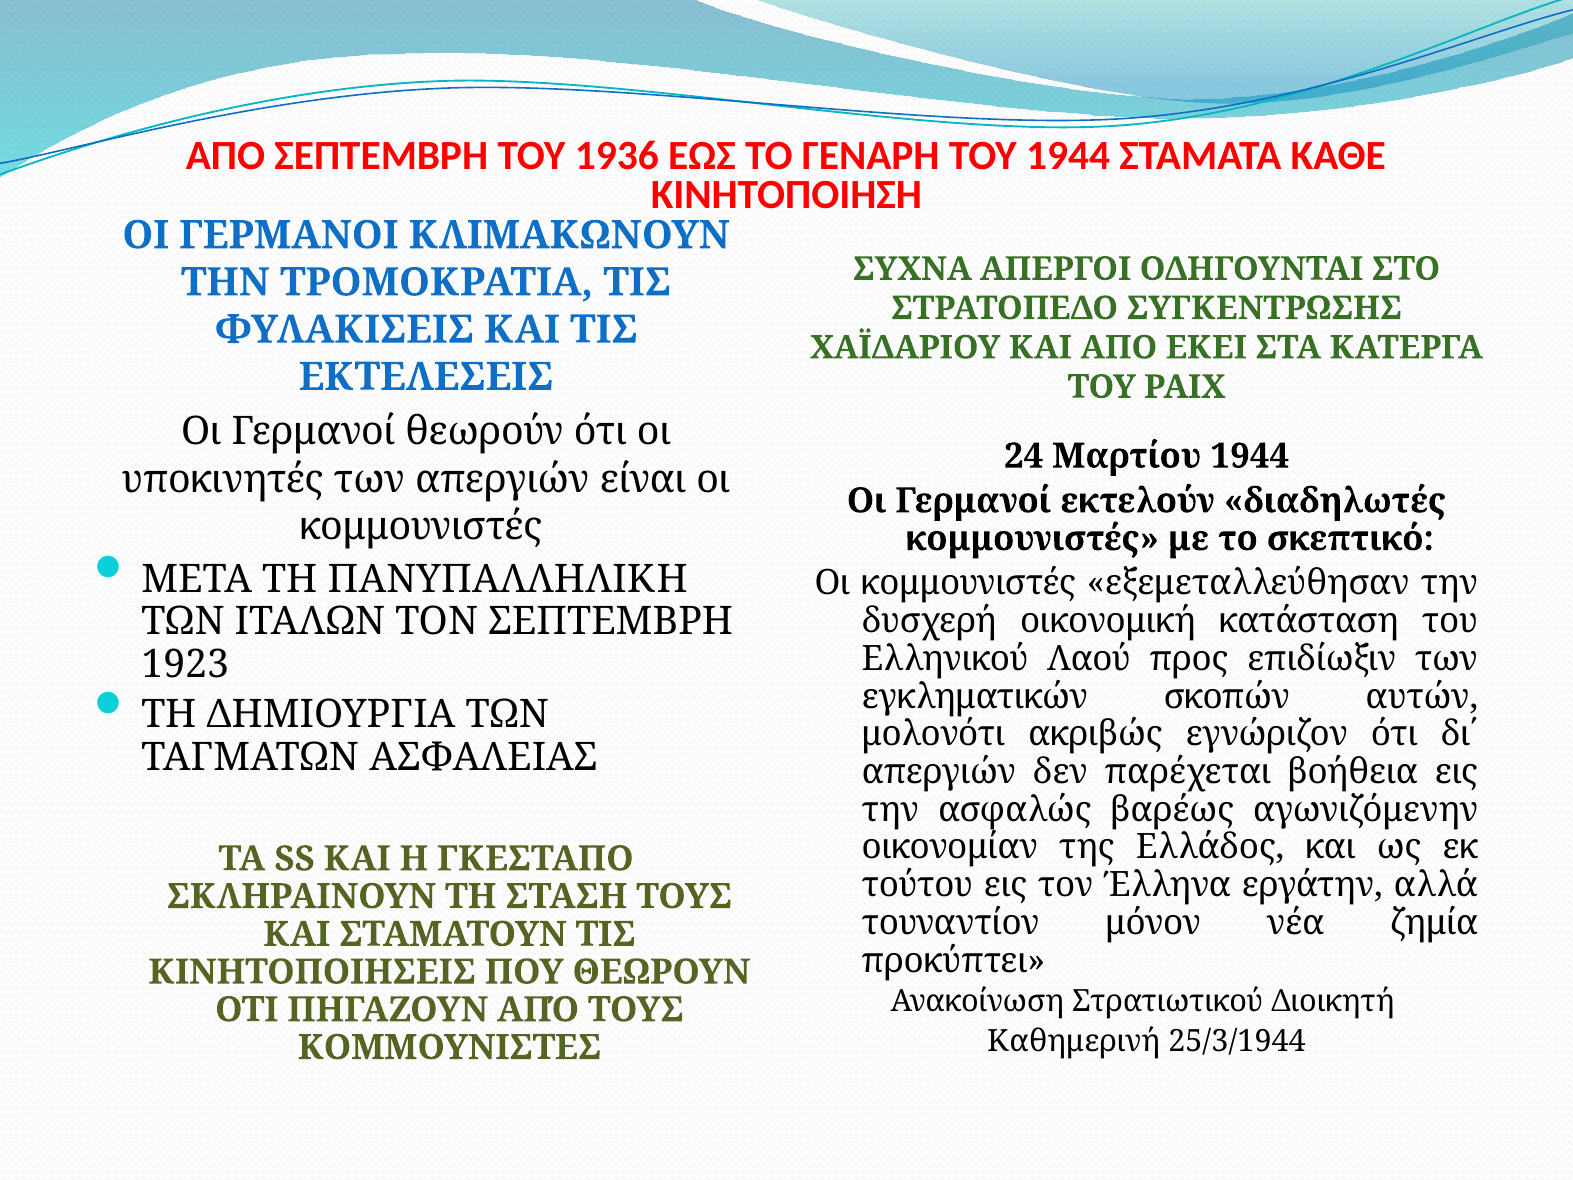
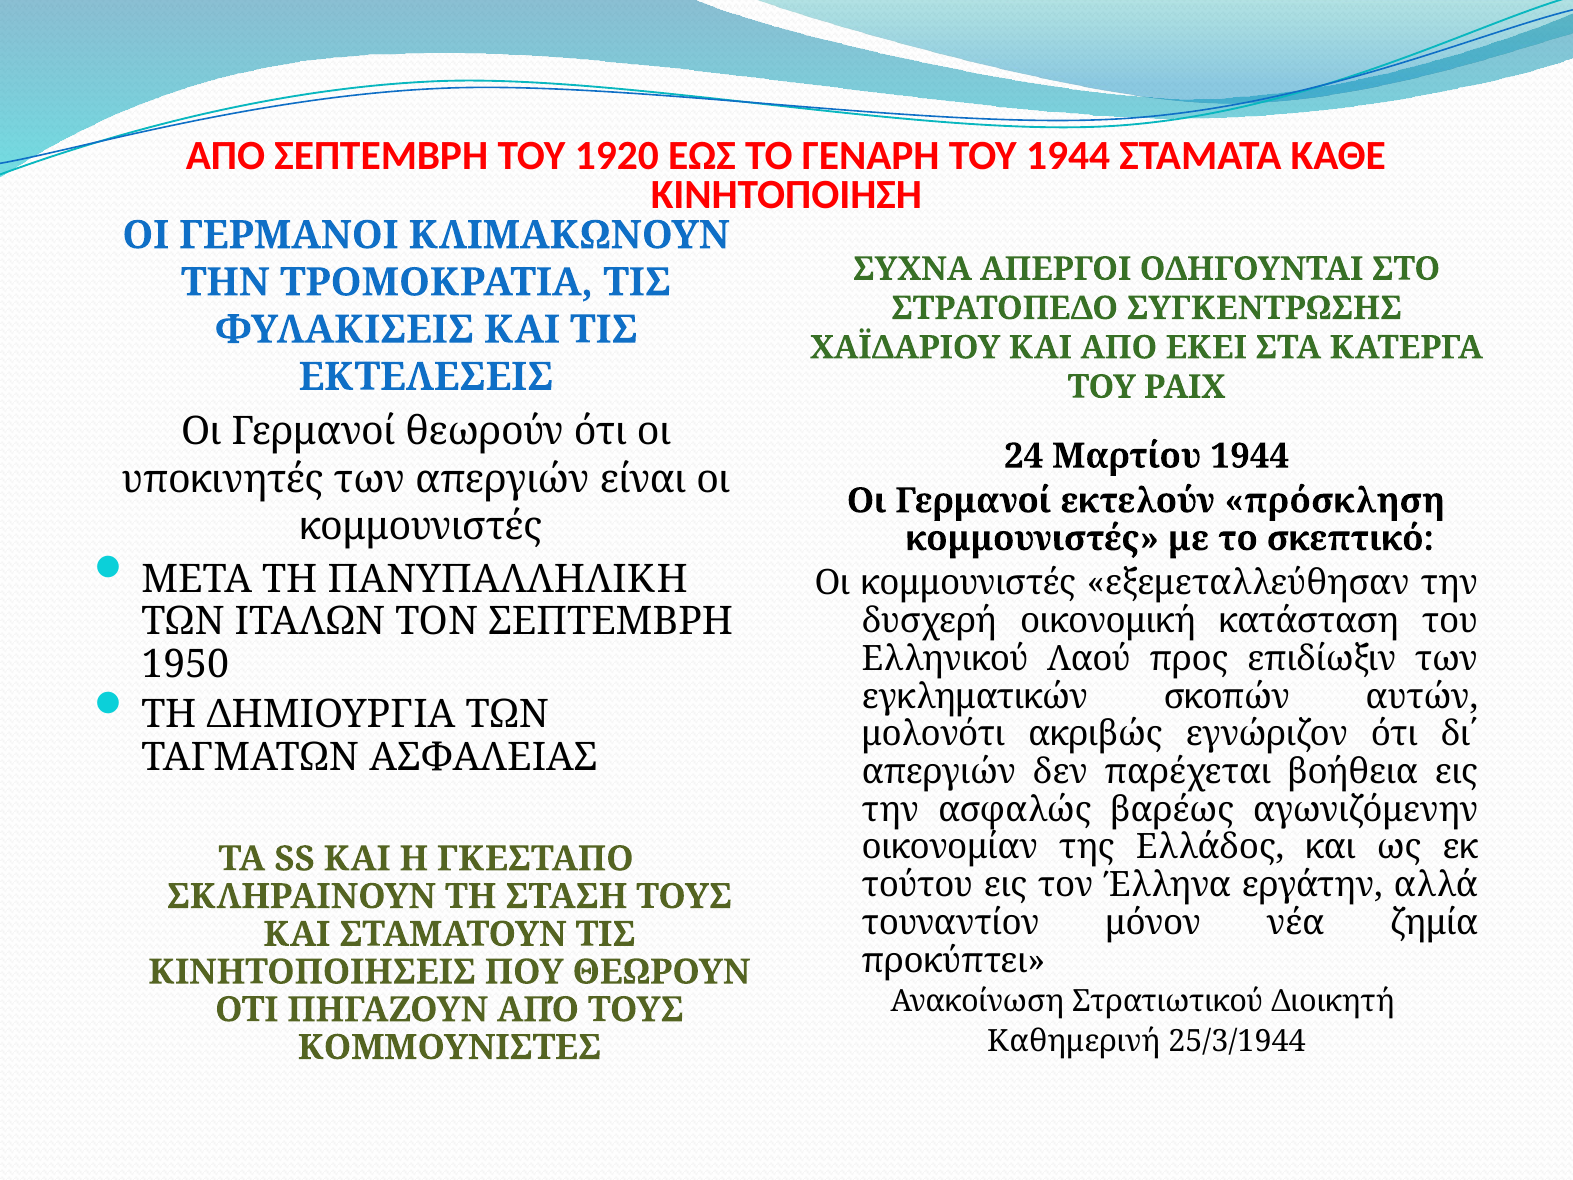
1936: 1936 -> 1920 (617, 155)
διαδηλωτές: διαδηλωτές -> πρόσκληση (1335, 501)
1923: 1923 -> 1950 (185, 664)
